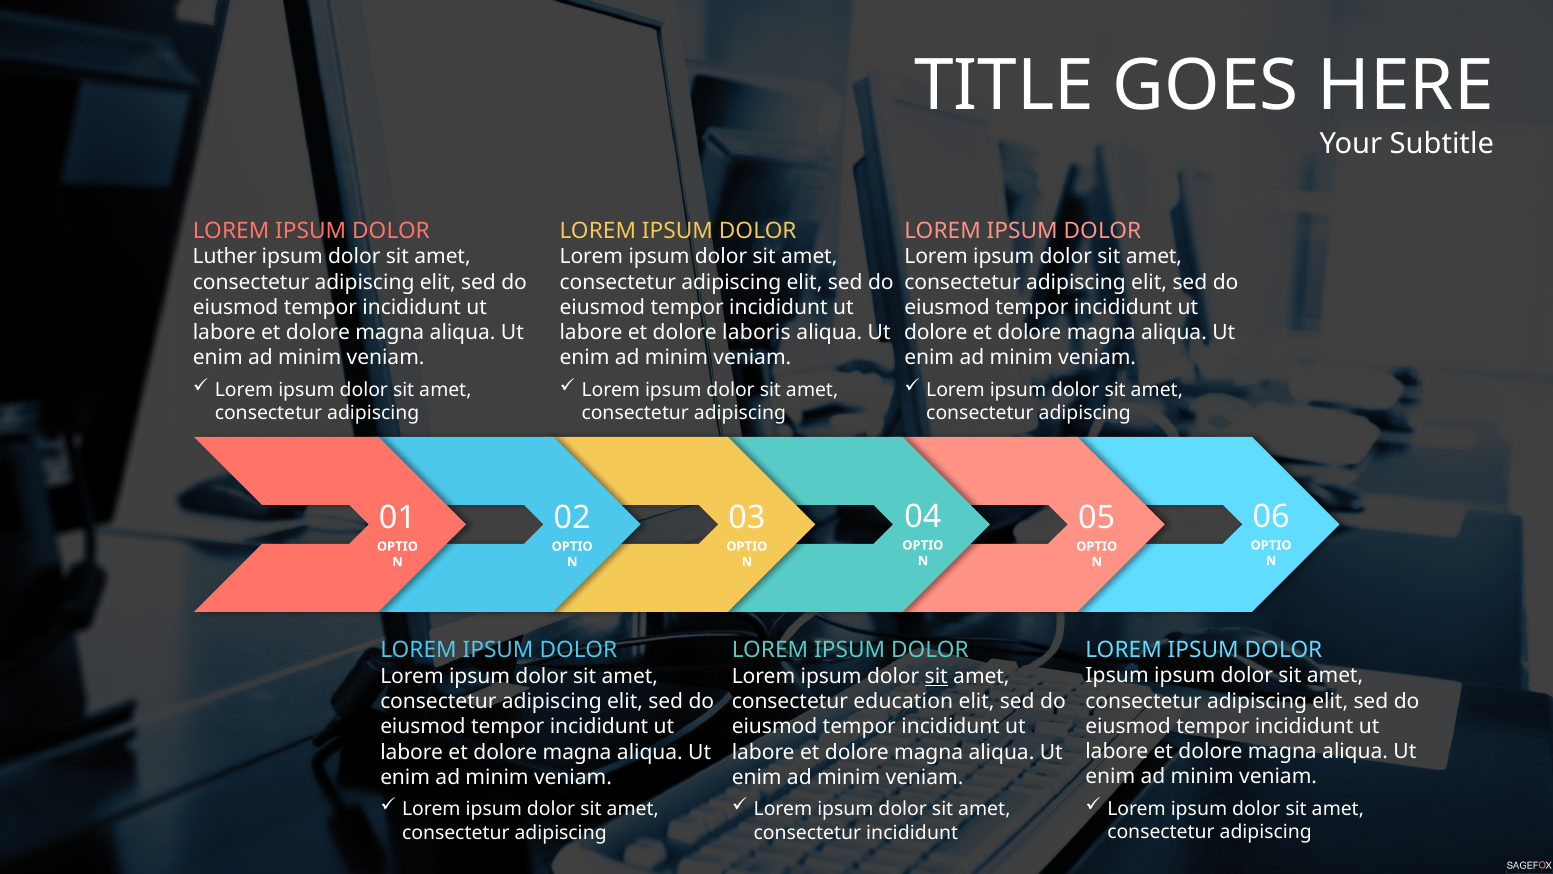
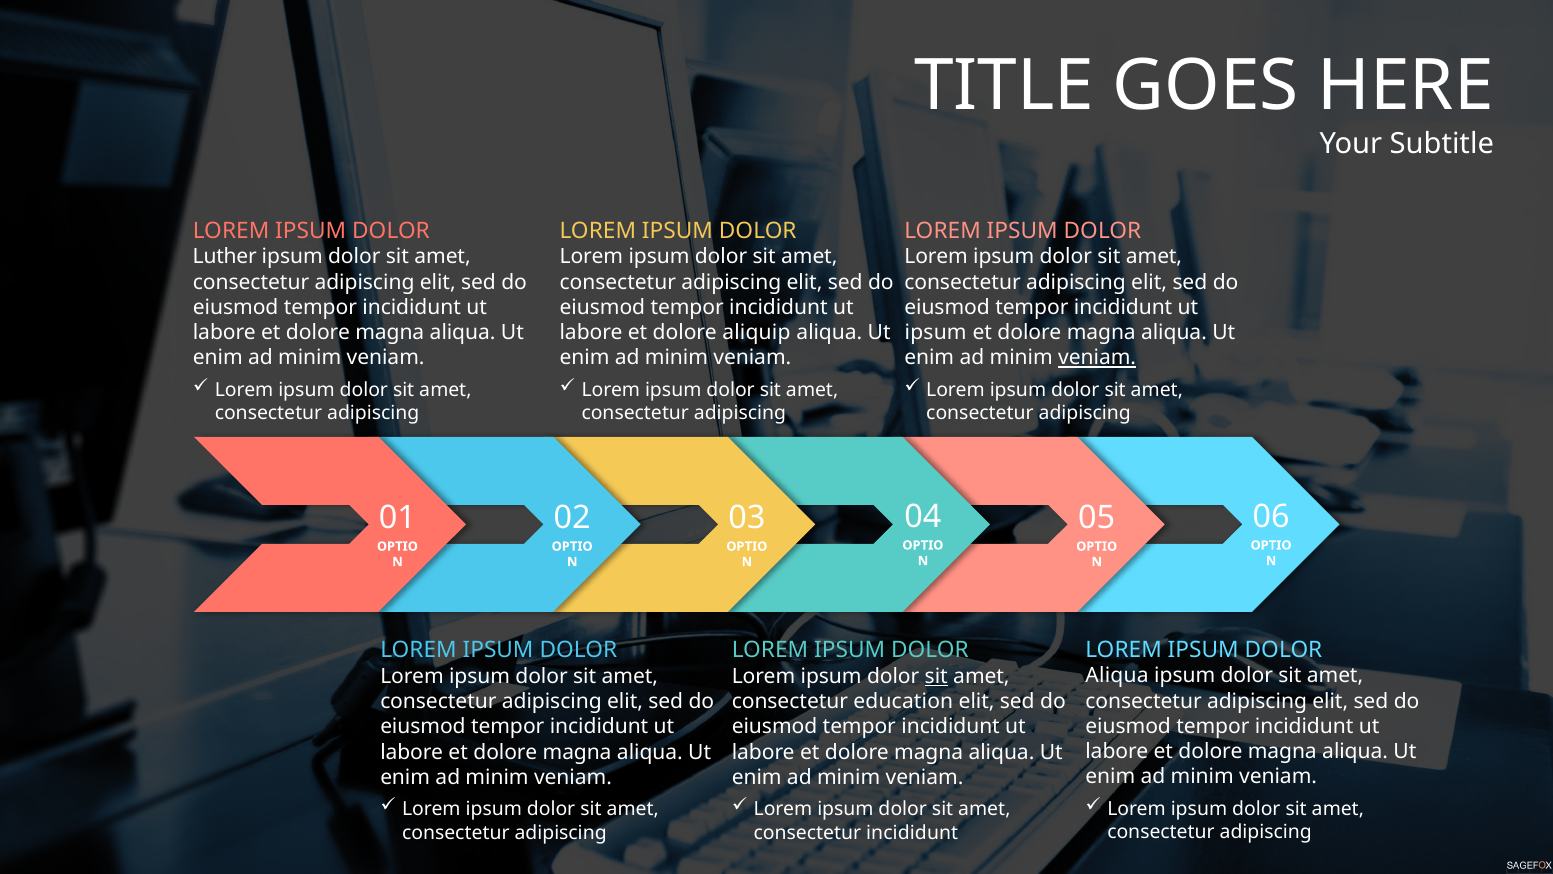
laboris: laboris -> aliquip (756, 332)
dolore: dolore -> ipsum (936, 332)
veniam underline: none -> present (1097, 358)
Ipsum: Ipsum -> Aliqua (1117, 676)
